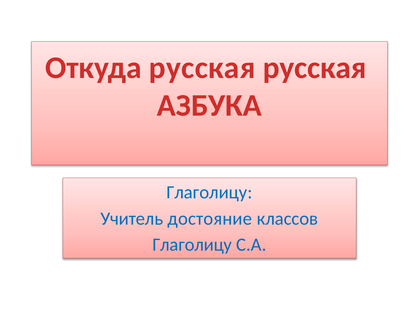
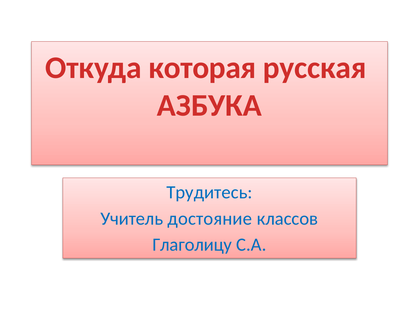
Откуда русская: русская -> которая (202, 68)
Глаголицу: Глаголицу -> Трудитесь (209, 193)
